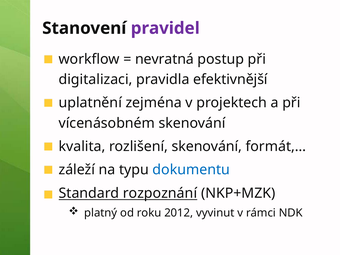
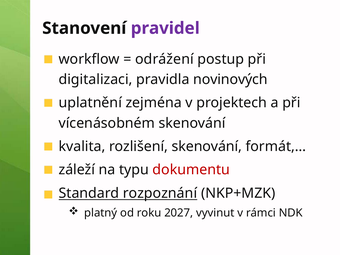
nevratná: nevratná -> odrážení (164, 59)
efektivnější: efektivnější -> novinových (230, 79)
dokumentu colour: blue -> red (191, 170)
2012: 2012 -> 2027 (179, 213)
